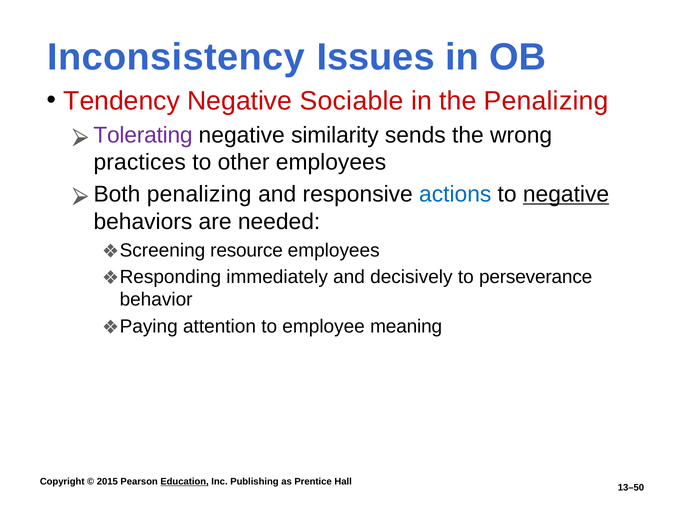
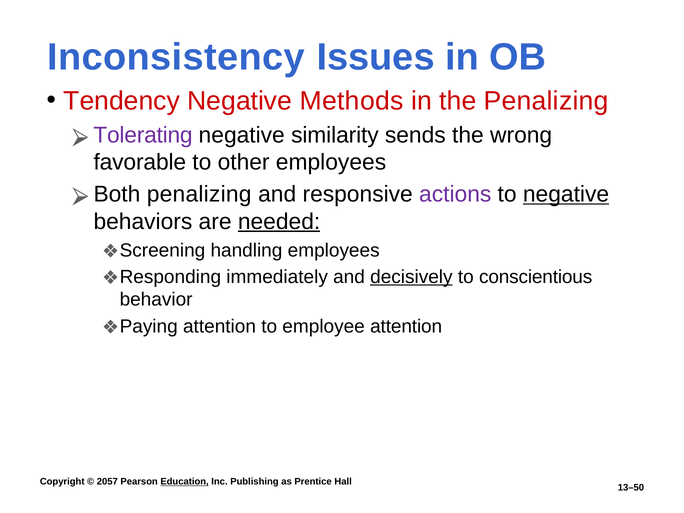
Sociable: Sociable -> Methods (352, 101)
practices: practices -> favorable (140, 162)
actions colour: blue -> purple (455, 194)
needed underline: none -> present (279, 222)
resource: resource -> handling (246, 250)
decisively underline: none -> present (411, 277)
perseverance: perseverance -> conscientious (536, 277)
employee meaning: meaning -> attention (406, 326)
2015: 2015 -> 2057 (107, 482)
